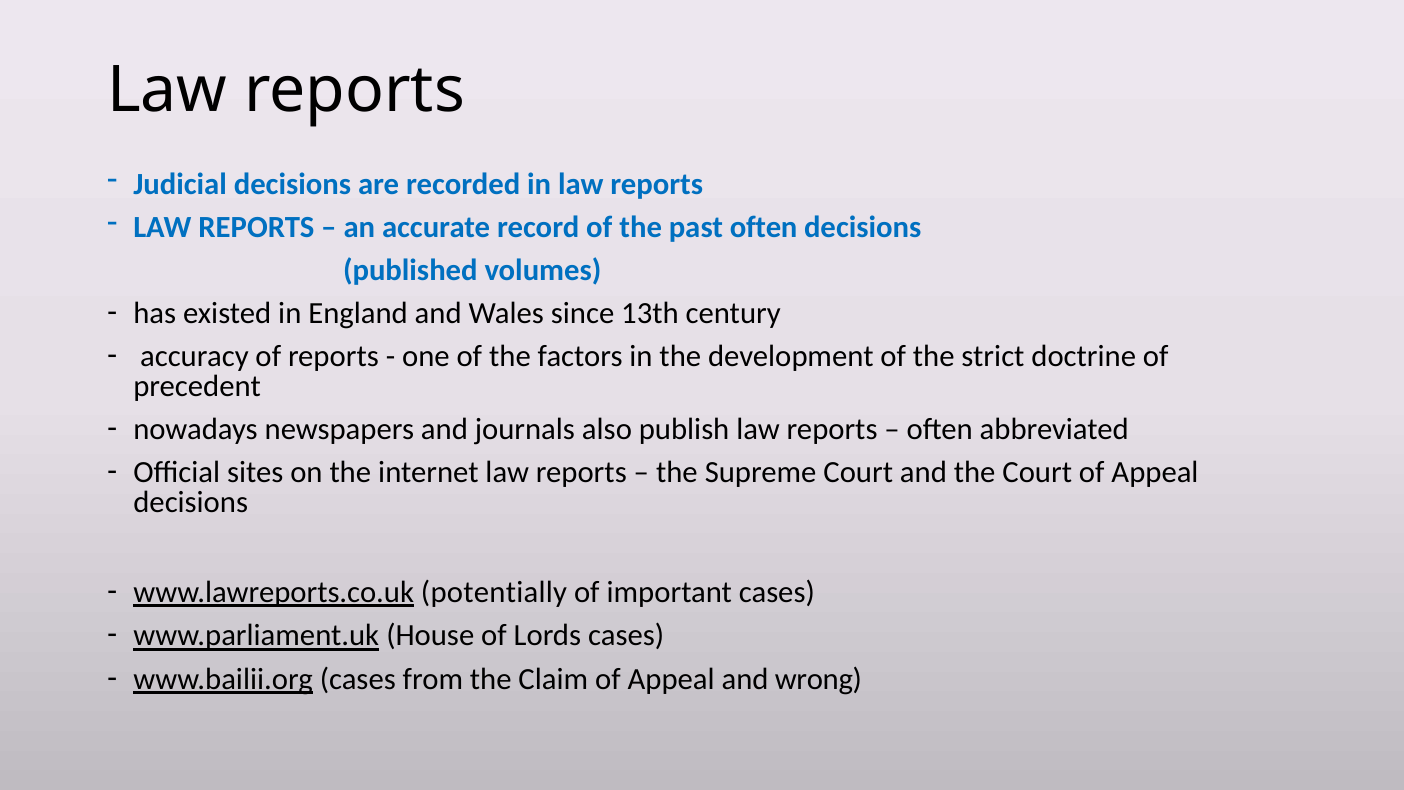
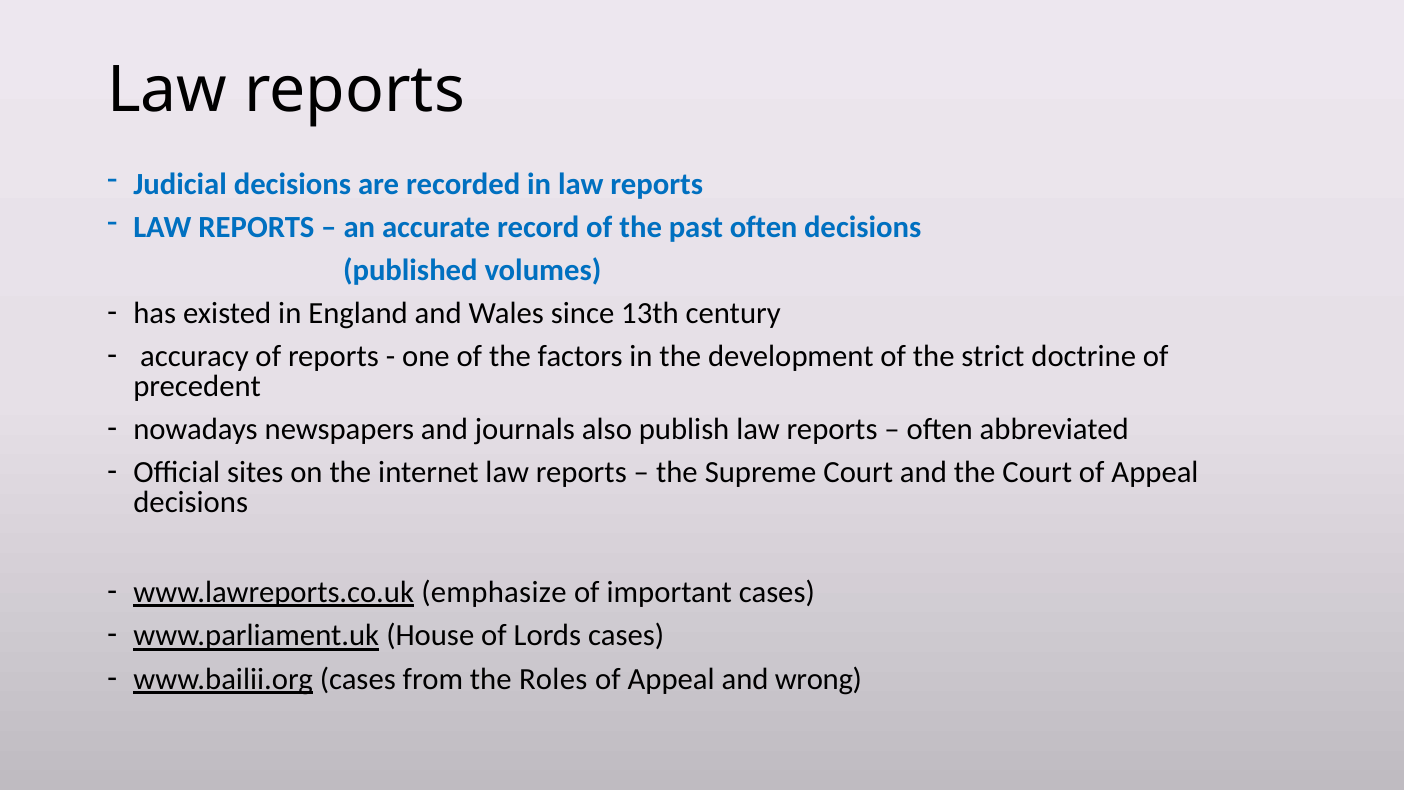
potentially: potentially -> emphasize (494, 592)
Claim: Claim -> Roles (553, 679)
